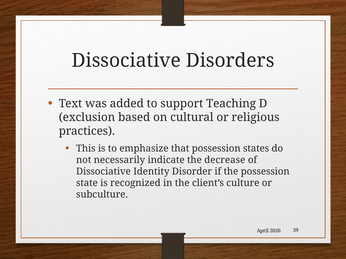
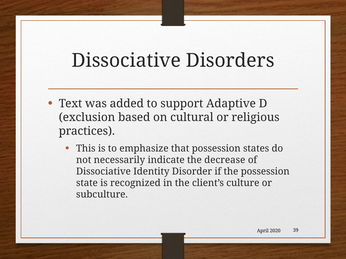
Teaching: Teaching -> Adaptive (231, 104)
